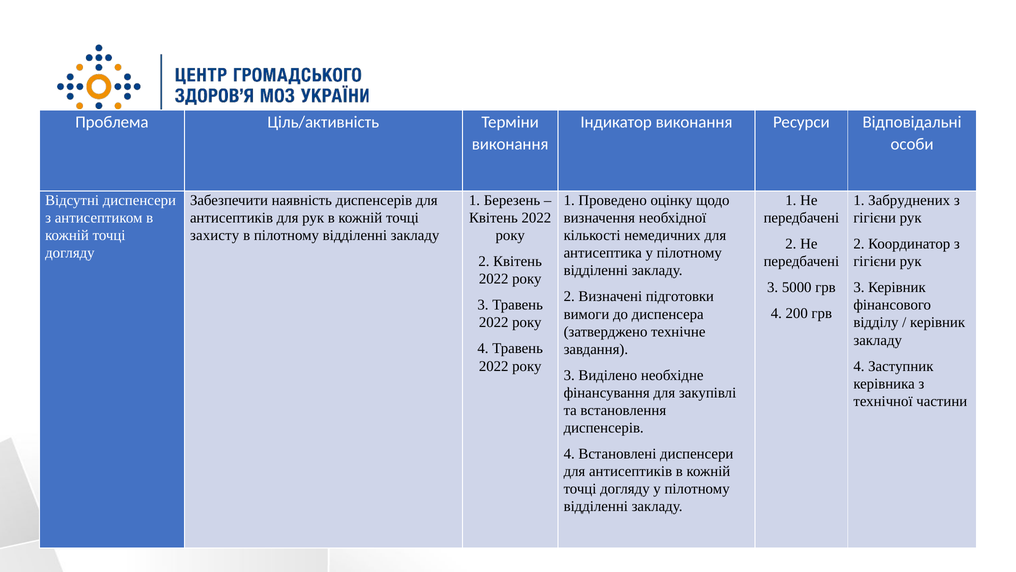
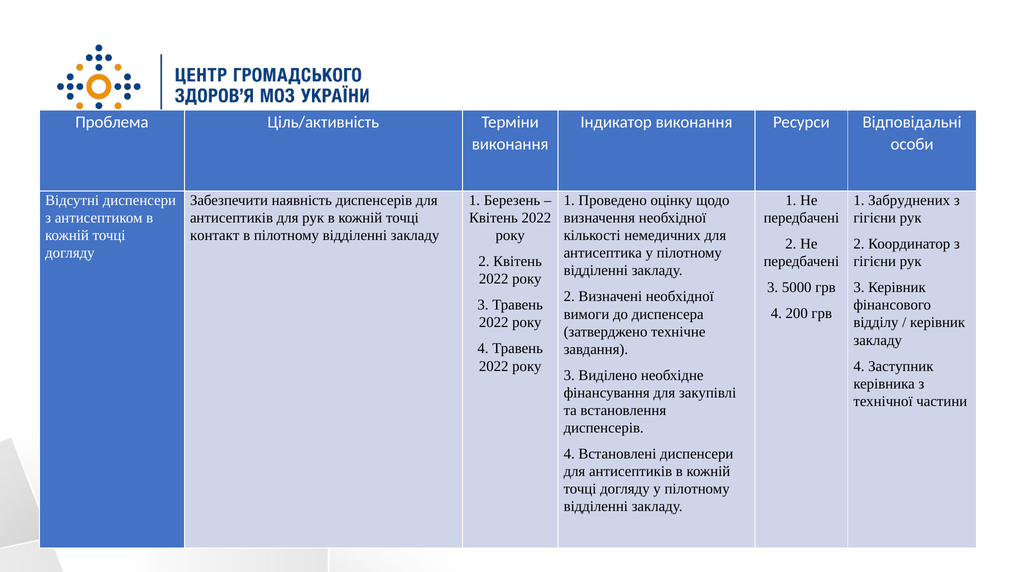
захисту: захисту -> контакт (215, 235)
Визначені підготовки: підготовки -> необхідної (680, 296)
